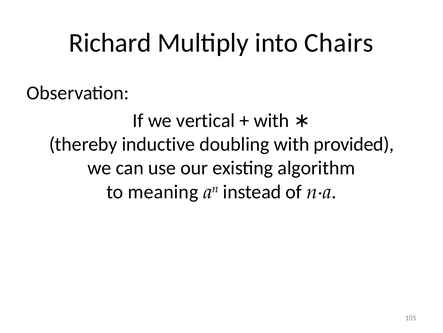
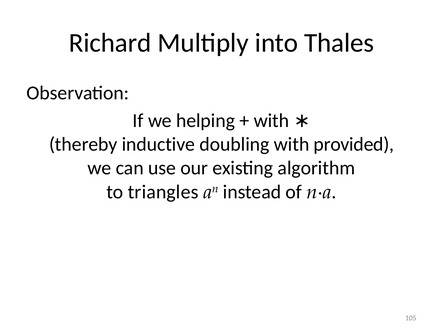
Chairs: Chairs -> Thales (339, 43)
vertical: vertical -> helping (206, 121)
meaning: meaning -> triangles (163, 191)
